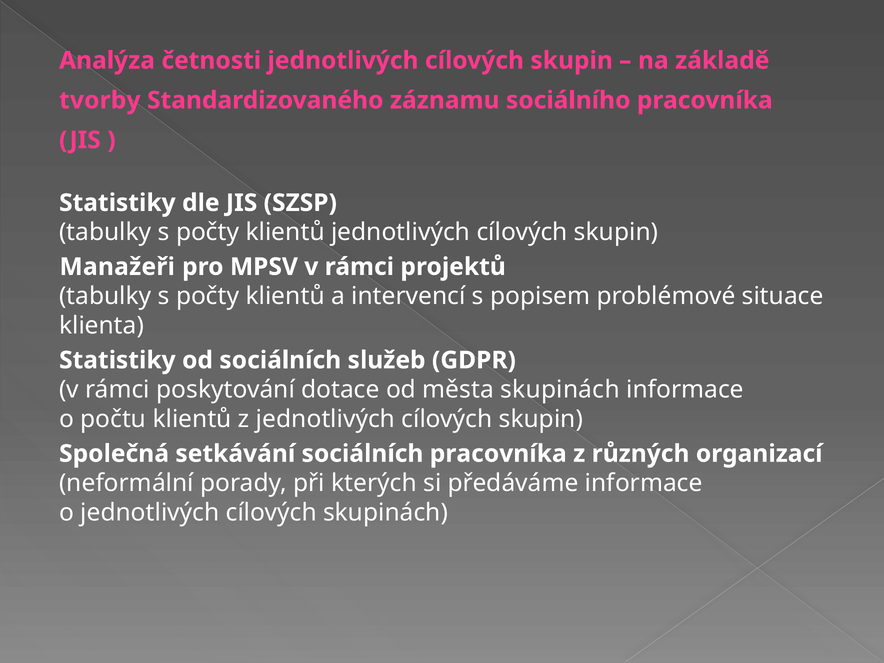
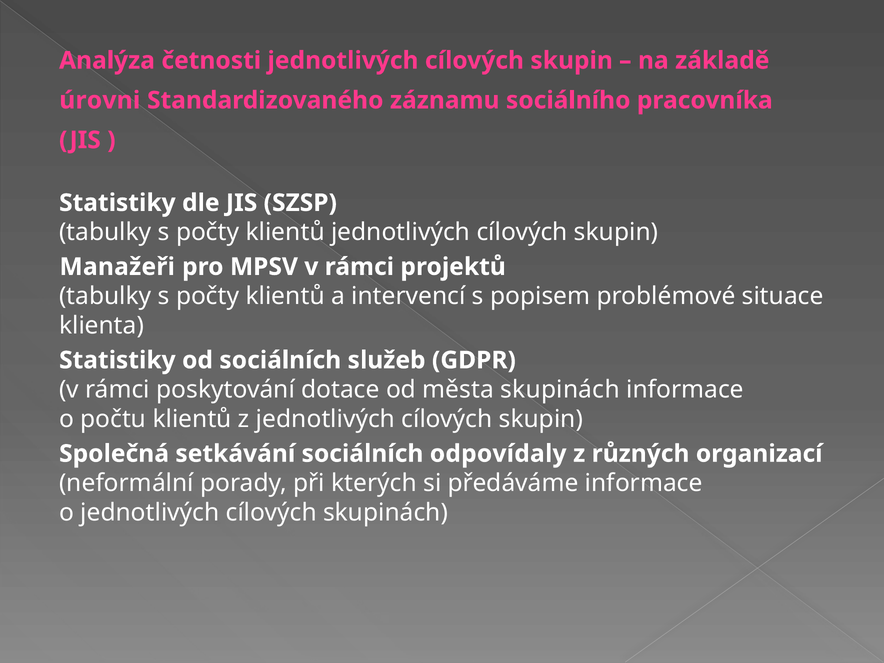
tvorby: tvorby -> úrovni (100, 100)
sociálních pracovníka: pracovníka -> odpovídaly (498, 454)
